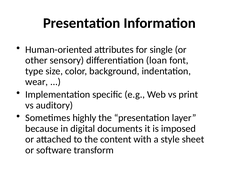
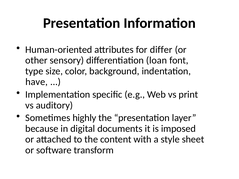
single: single -> differ (161, 50)
wear: wear -> have (37, 82)
